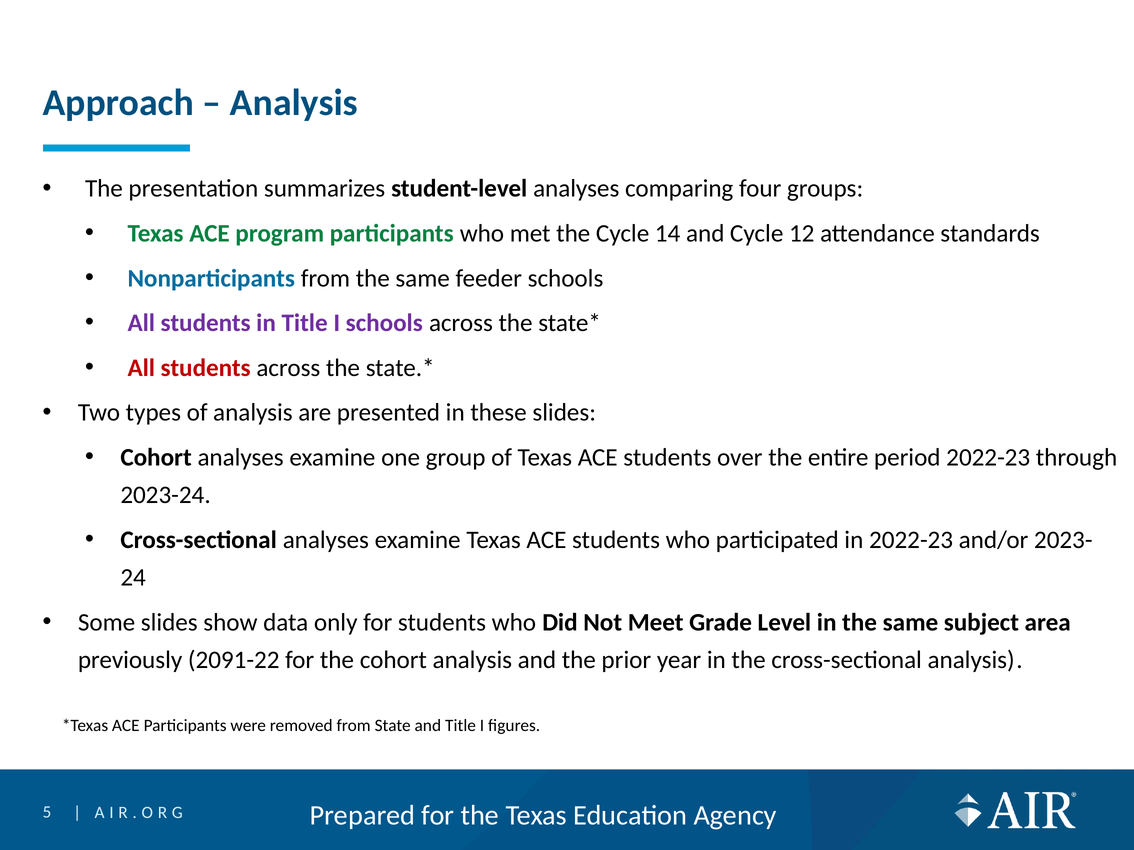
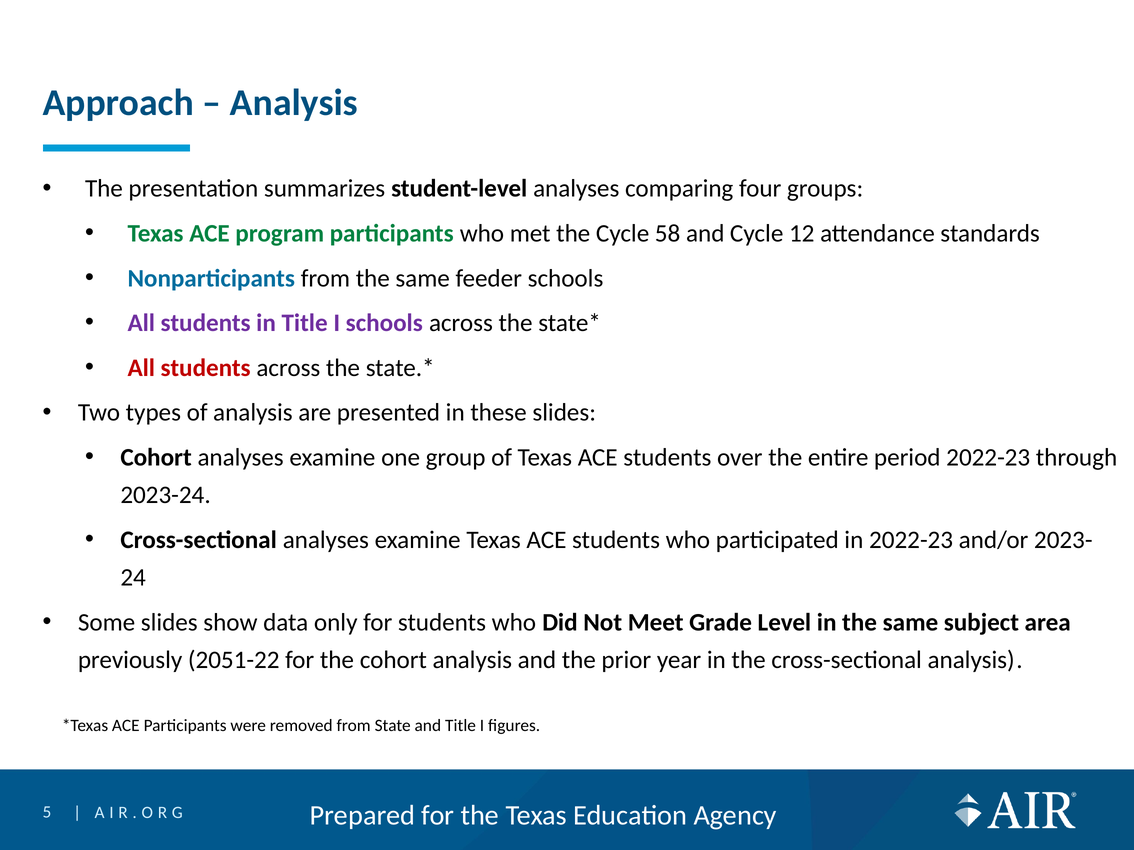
14: 14 -> 58 (668, 234)
2091-22: 2091-22 -> 2051-22 (234, 661)
